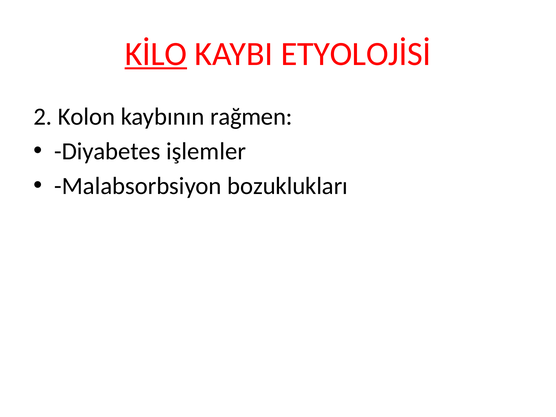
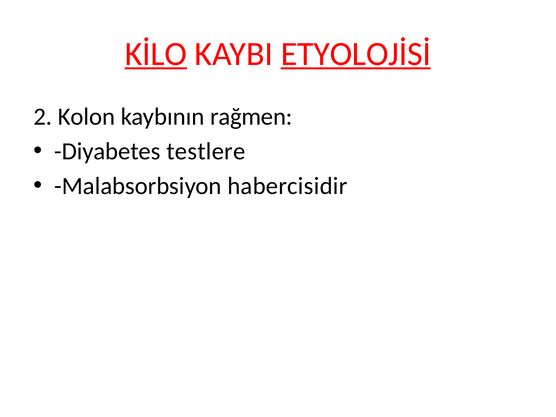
ETYOLOJİSİ underline: none -> present (356, 54)
işlemler: işlemler -> testlere (206, 151)
bozuklukları: bozuklukları -> habercisidir (287, 186)
